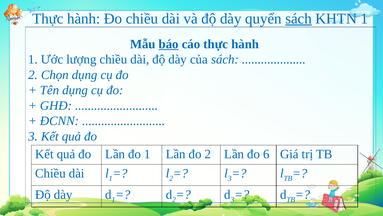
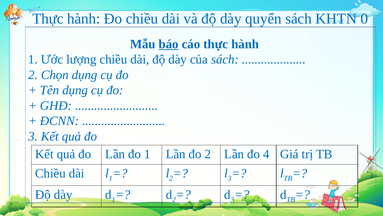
sách underline: present -> none (299, 19)
KHTN 1: 1 -> 0 (364, 19)
6: 6 -> 4 (266, 154)
